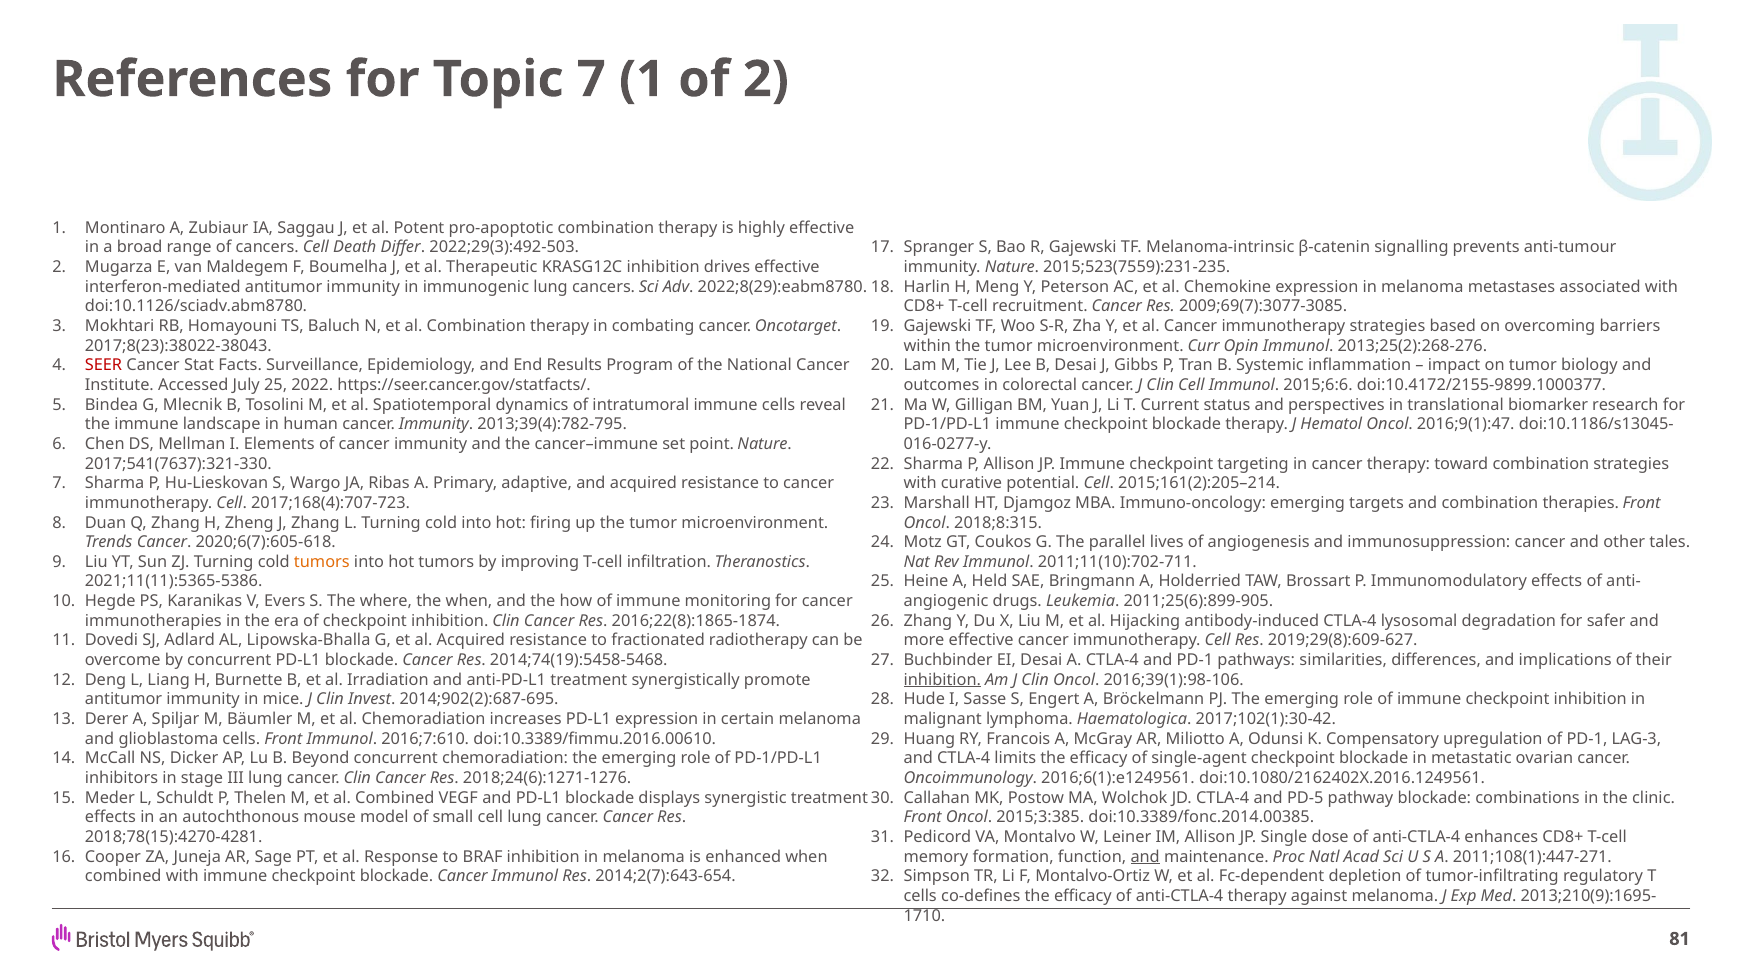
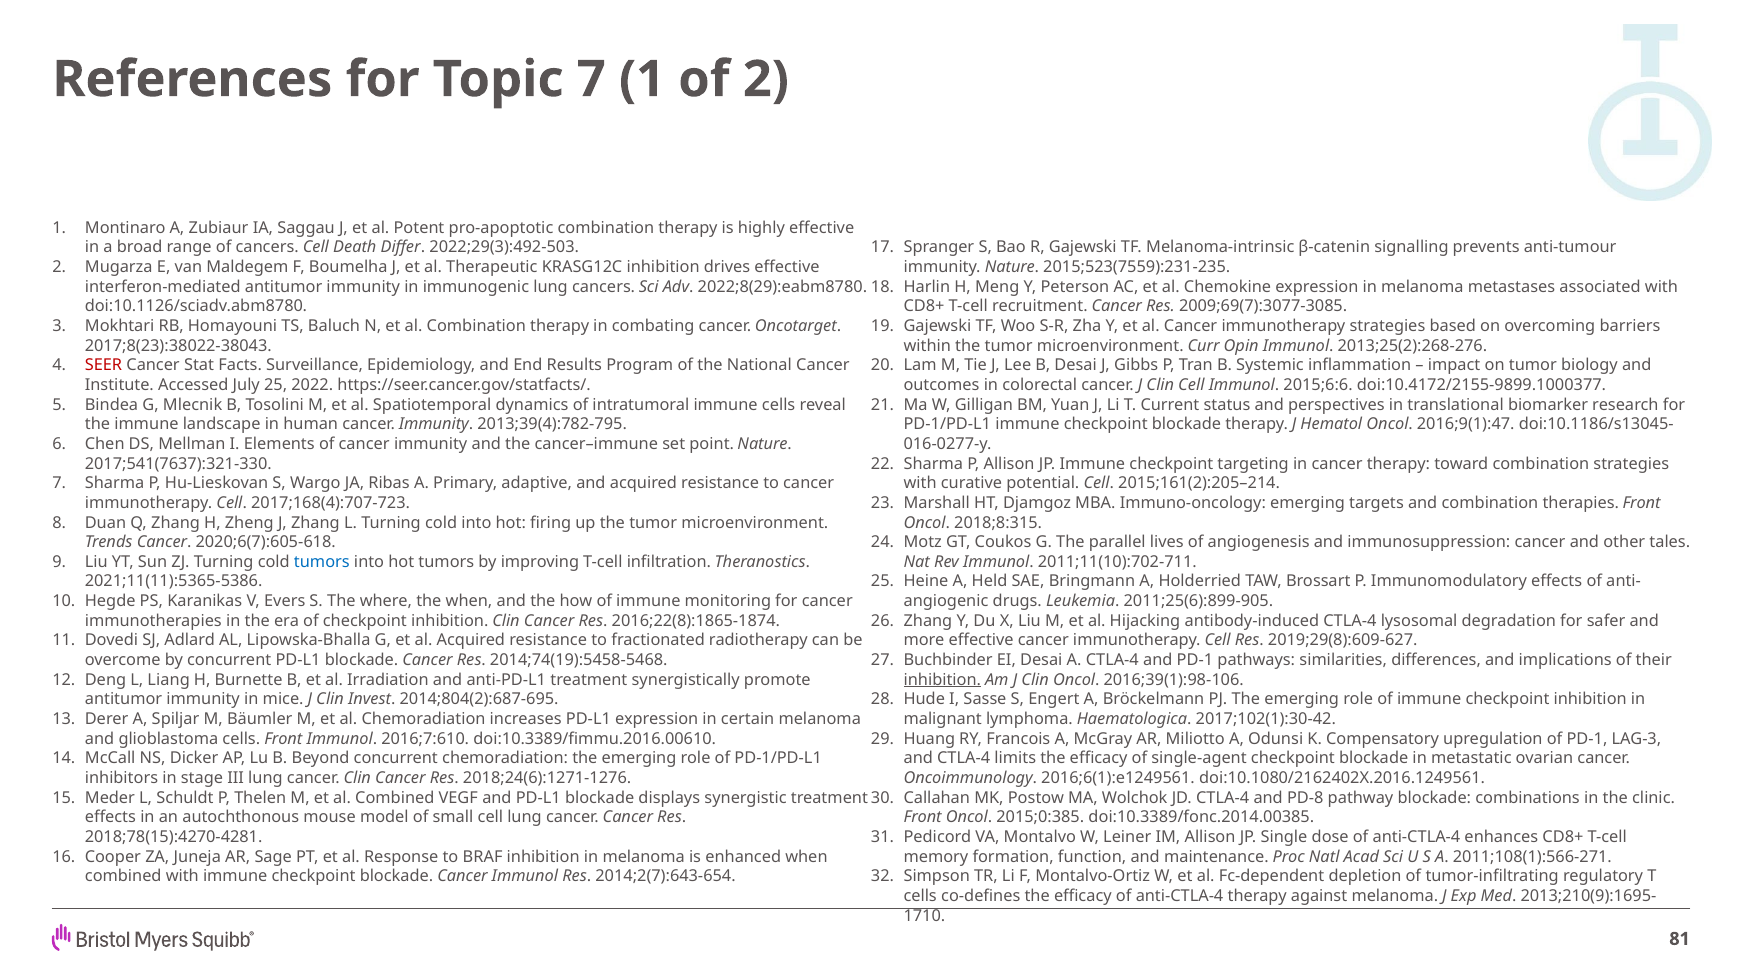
tumors colour: orange -> blue (322, 562)
2014;902(2):687-695: 2014;902(2):687-695 -> 2014;804(2):687-695 (479, 699)
PD-5: PD-5 -> PD-8 (1305, 798)
2015;3:385: 2015;3:385 -> 2015;0:385 (1040, 817)
and underline: present -> none (1145, 857)
2011;108(1):447-271: 2011;108(1):447-271 -> 2011;108(1):566-271 (1532, 857)
